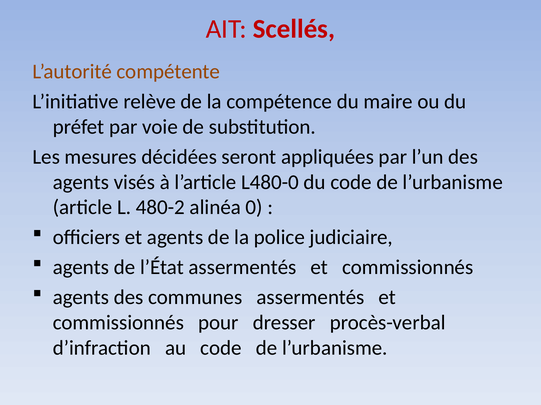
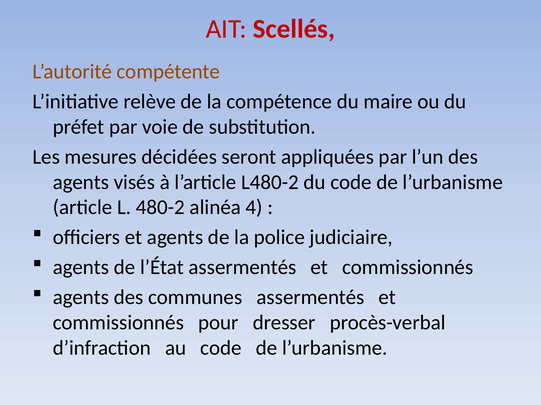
L480-0: L480-0 -> L480-2 (270, 182)
0: 0 -> 4 (254, 208)
